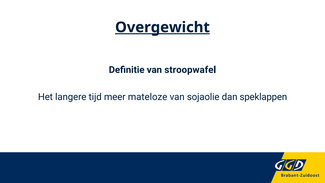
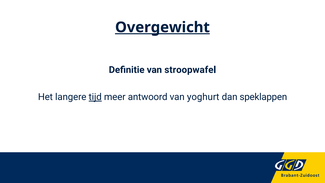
tijd underline: none -> present (95, 97)
mateloze: mateloze -> antwoord (148, 97)
sojaolie: sojaolie -> yoghurt (203, 97)
